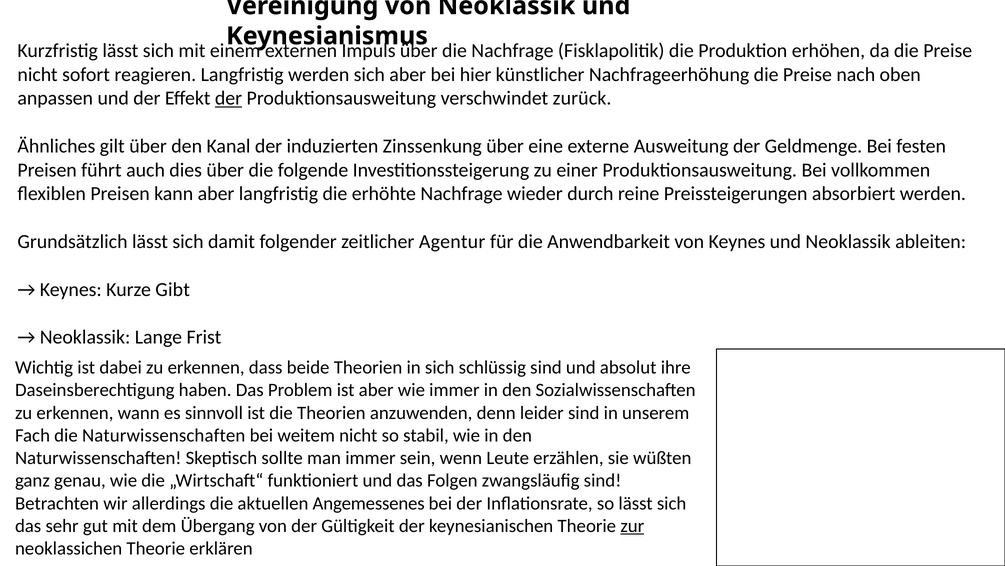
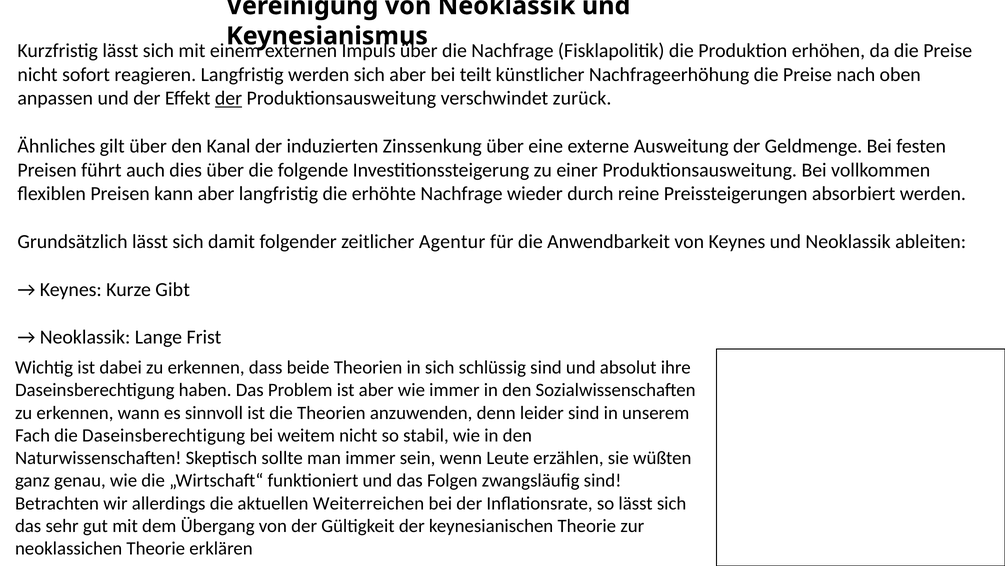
hier: hier -> teilt (476, 74)
die Naturwissenschaften: Naturwissenschaften -> Daseinsberechtigung (164, 435)
Angemessenes: Angemessenes -> Weiterreichen (368, 503)
zur underline: present -> none (632, 525)
